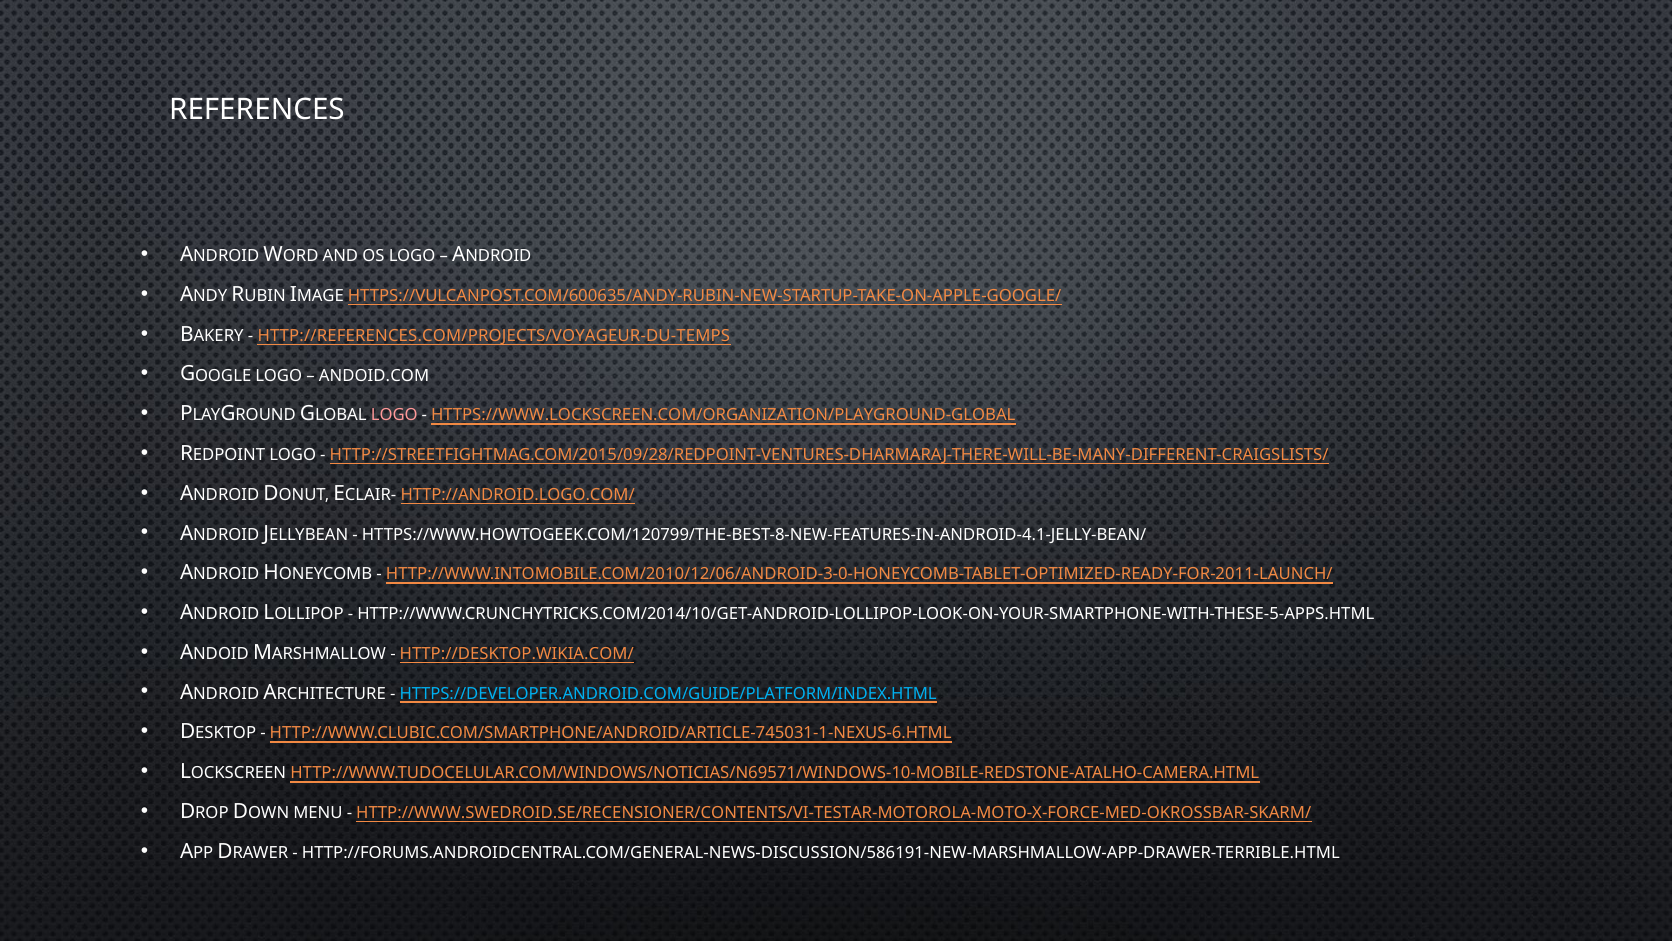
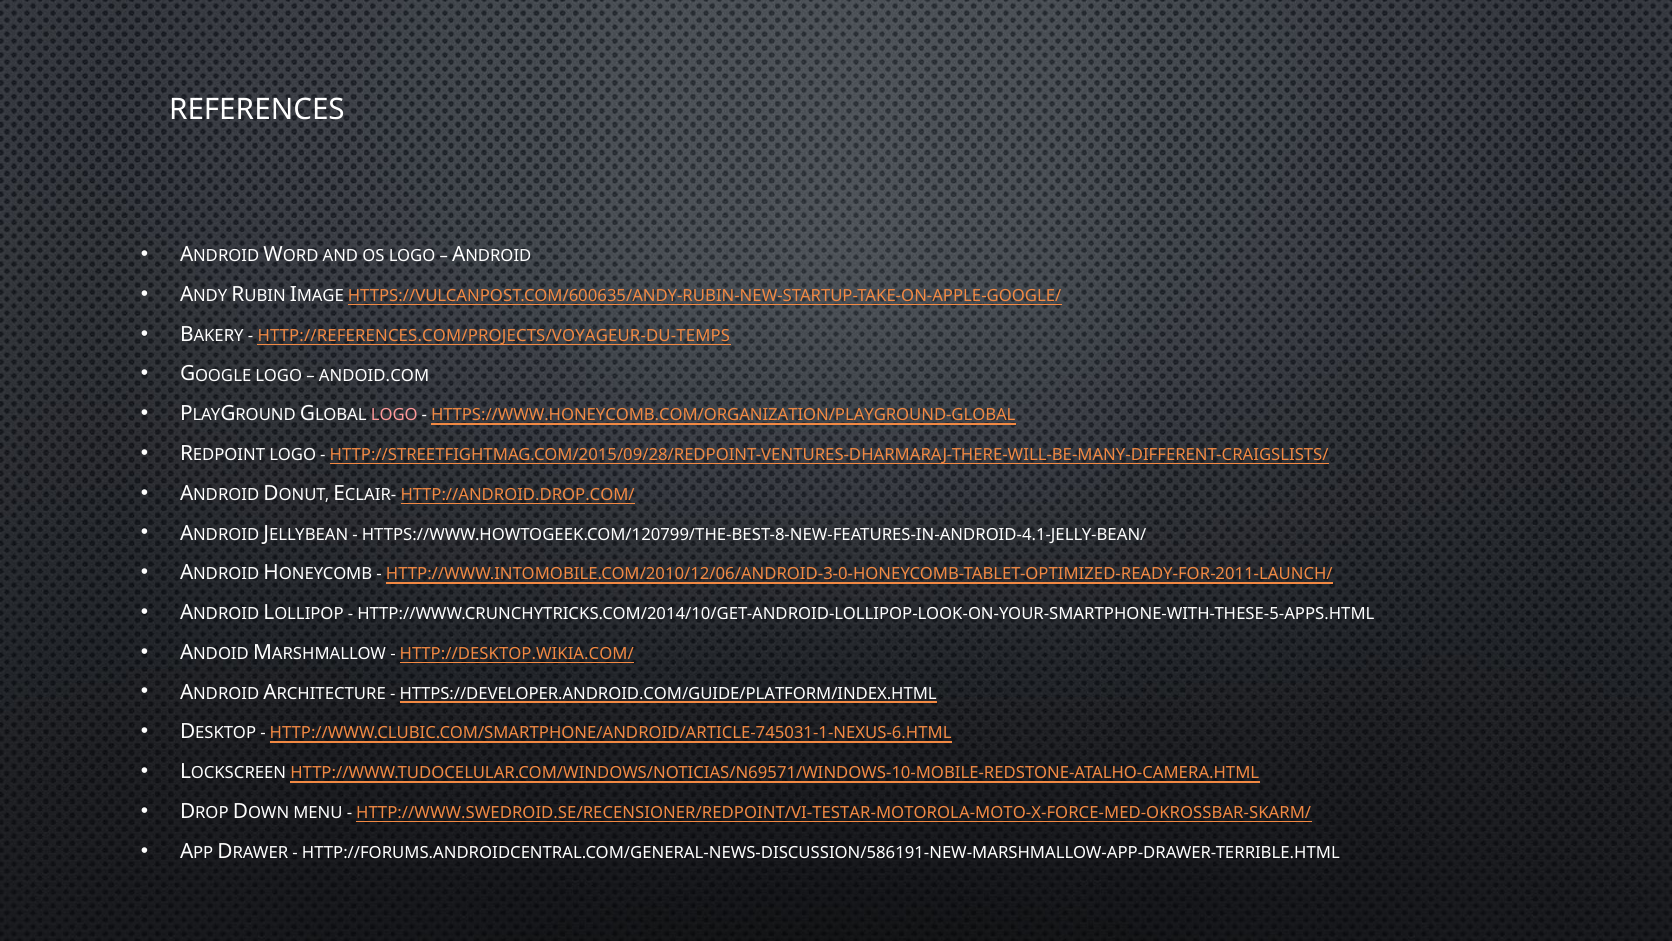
HTTPS://WWW.LOCKSCREEN.COM/ORGANIZATION/PLAYGROUND-GLOBAL: HTTPS://WWW.LOCKSCREEN.COM/ORGANIZATION/PLAYGROUND-GLOBAL -> HTTPS://WWW.HONEYCOMB.COM/ORGANIZATION/PLAYGROUND-GLOBAL (723, 415)
HTTP://ANDROID.LOGO.COM/: HTTP://ANDROID.LOGO.COM/ -> HTTP://ANDROID.DROP.COM/ (518, 495)
HTTPS://DEVELOPER.ANDROID.COM/GUIDE/PLATFORM/INDEX.HTML colour: light blue -> white (668, 693)
HTTP://WWW.SWEDROID.SE/RECENSIONER/CONTENTS/VI-TESTAR-MOTOROLA-MOTO-X-FORCE-MED-OKROSSBAR-SKARM/: HTTP://WWW.SWEDROID.SE/RECENSIONER/CONTENTS/VI-TESTAR-MOTOROLA-MOTO-X-FORCE-MED-OKROSSBAR-SKARM/ -> HTTP://WWW.SWEDROID.SE/RECENSIONER/REDPOINT/VI-TESTAR-MOTOROLA-MOTO-X-FORCE-MED-OKROSSBAR-SKARM/ (834, 812)
